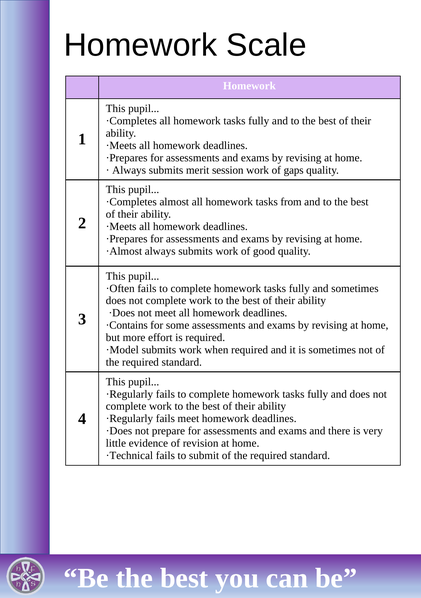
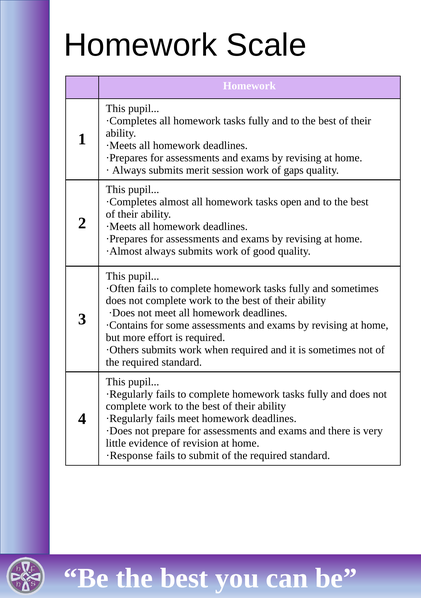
from: from -> open (291, 202)
·Model: ·Model -> ·Others (122, 350)
·Technical: ·Technical -> ·Response (129, 455)
